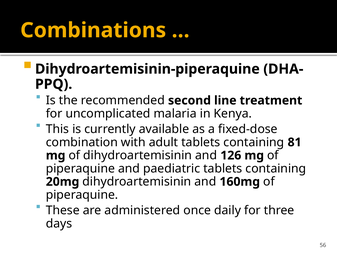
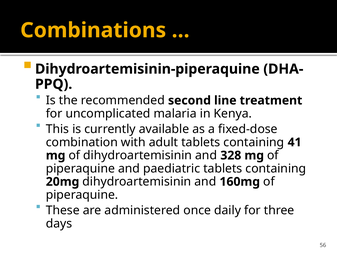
81: 81 -> 41 (295, 142)
126: 126 -> 328 (231, 155)
